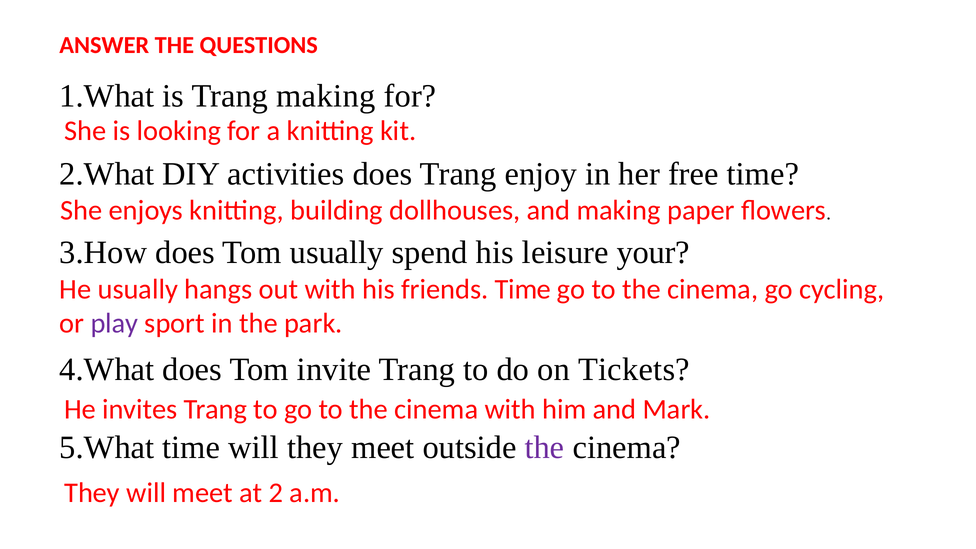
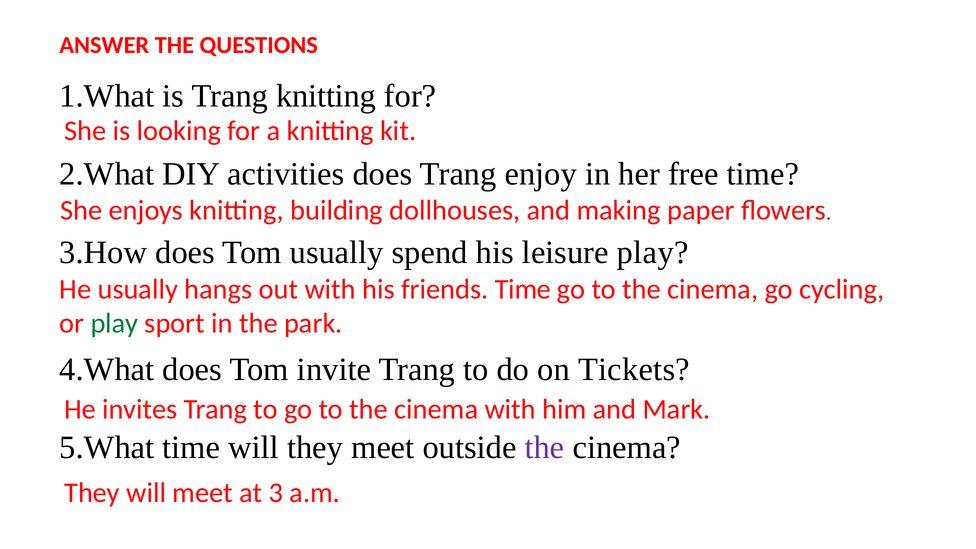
Trang making: making -> knitting (326, 96)
leisure your: your -> play (653, 252)
play colour: purple -> green (114, 324)
2: 2 -> 3 (276, 493)
